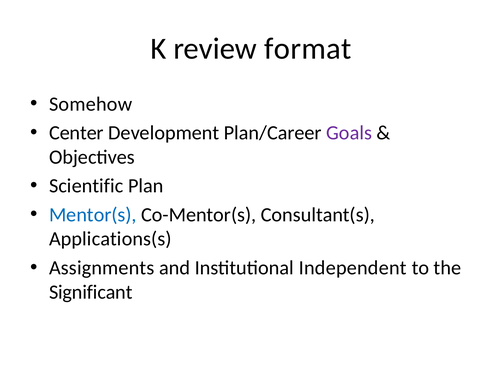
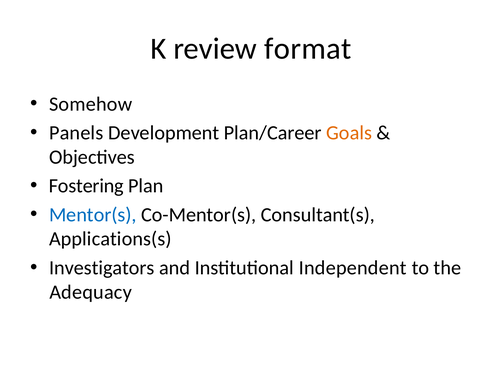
Center: Center -> Panels (76, 133)
Goals colour: purple -> orange (349, 133)
Scientific: Scientific -> Fostering (86, 186)
Assignments: Assignments -> Investigators (102, 268)
Significant: Significant -> Adequacy (91, 292)
